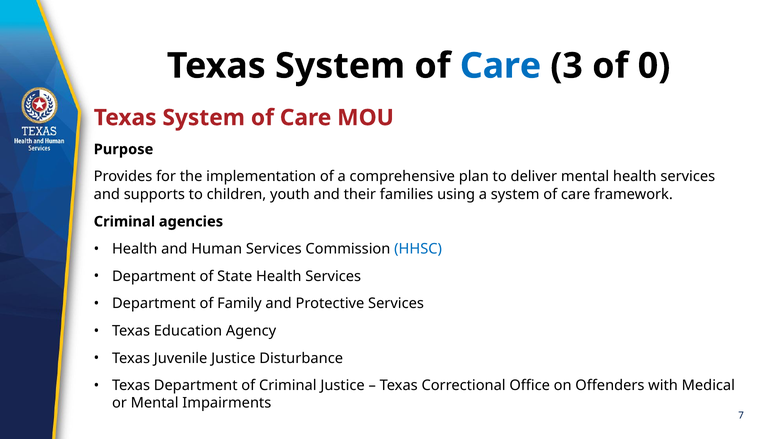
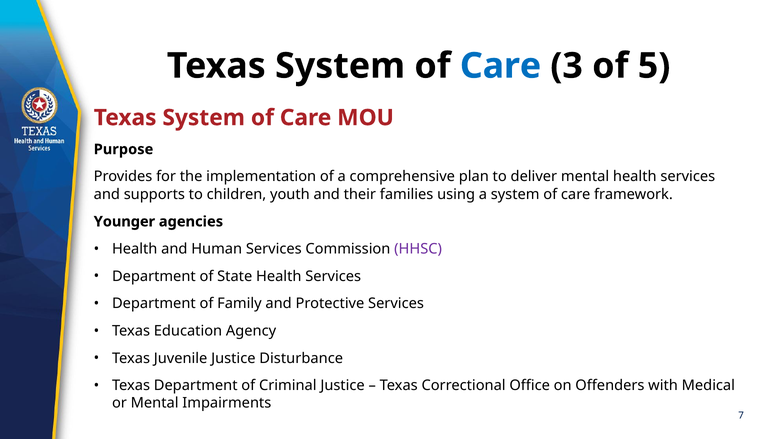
0: 0 -> 5 (654, 66)
Criminal: Criminal -> Younger (124, 222)
HHSC colour: blue -> purple (418, 249)
